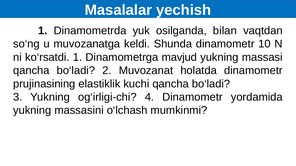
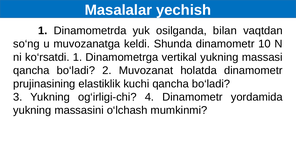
mavjud: mavjud -> vertikal (179, 57)
